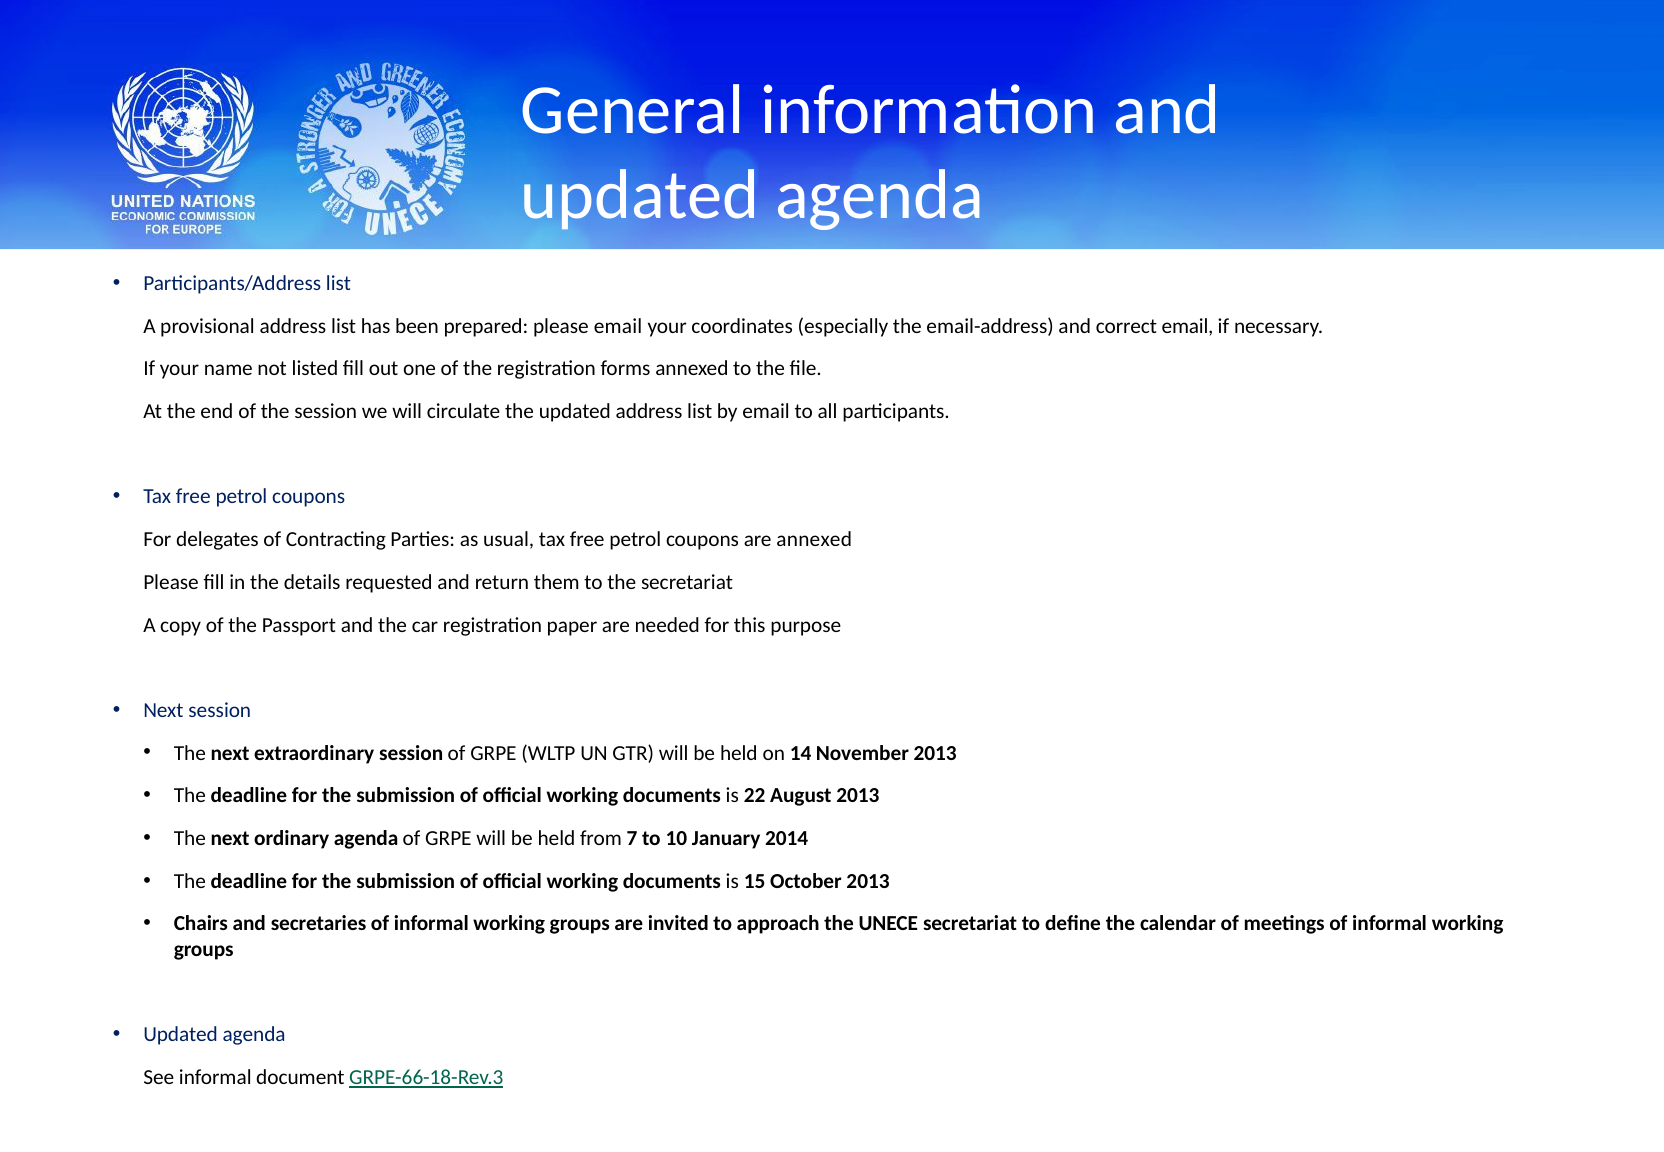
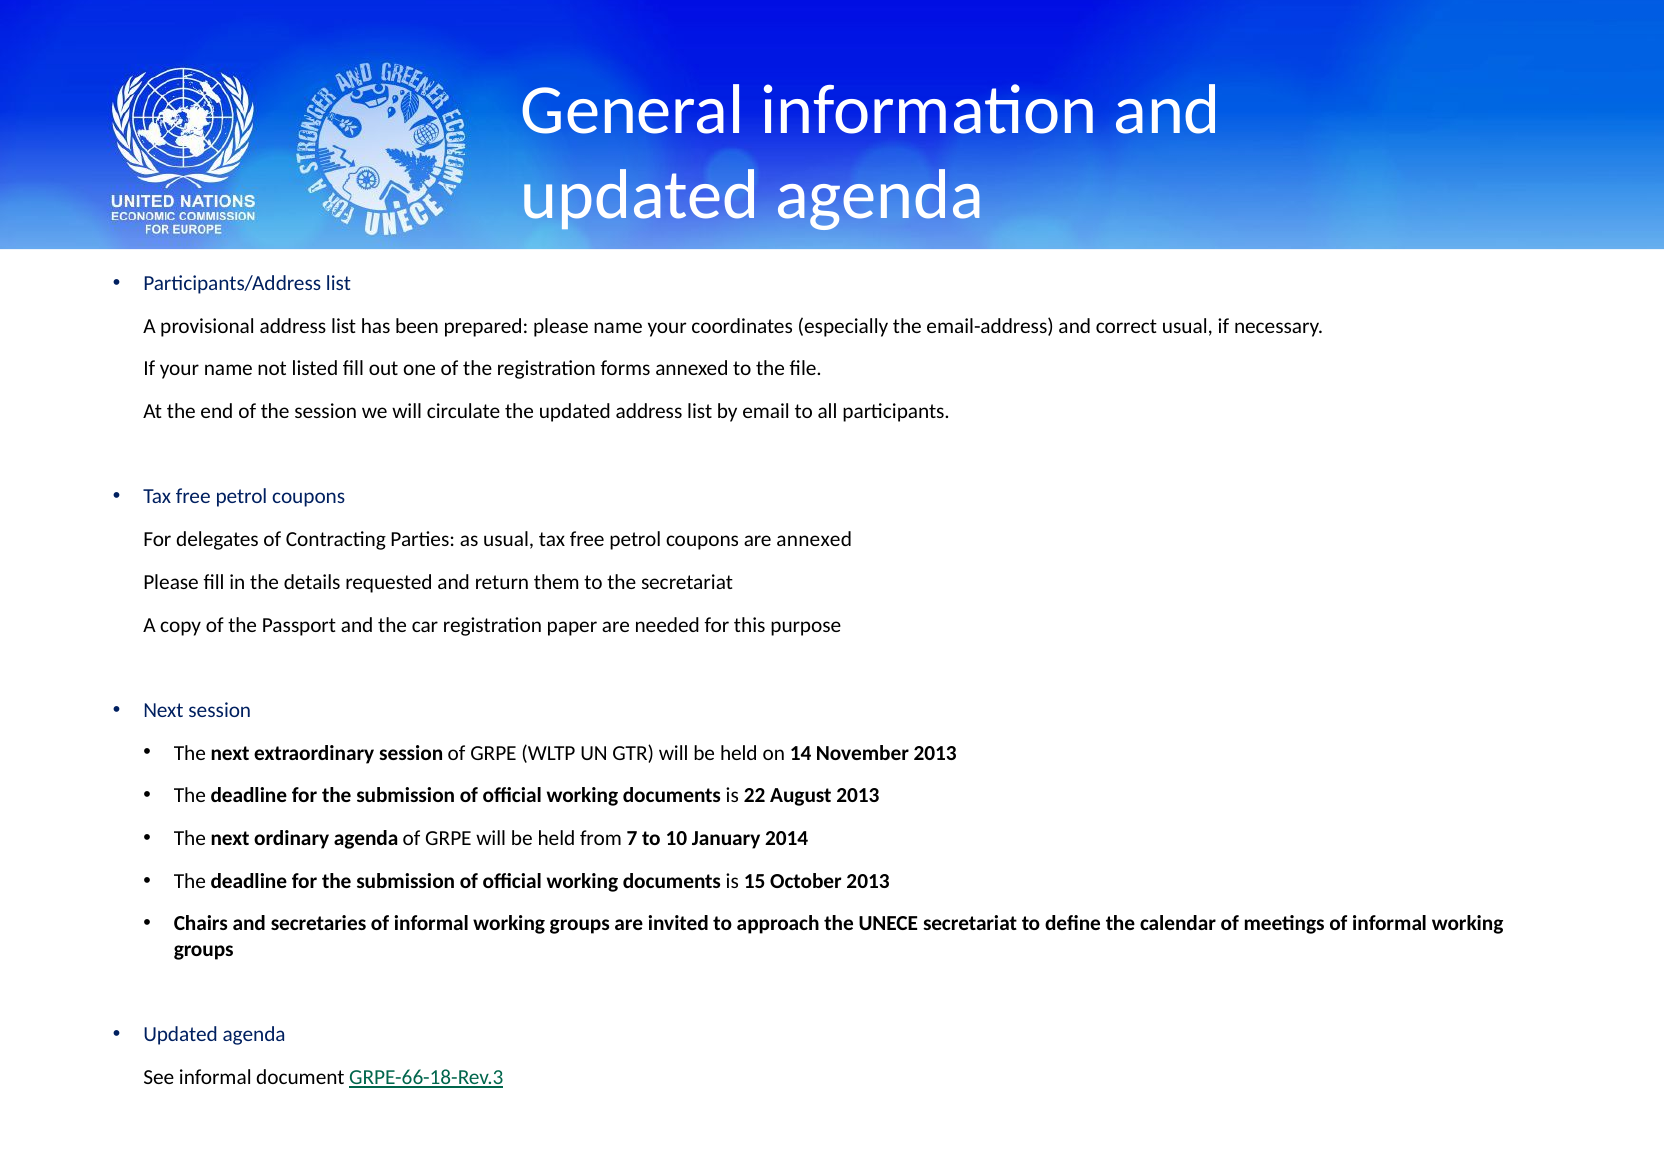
please email: email -> name (618, 326)
correct email: email -> usual (1187, 326)
